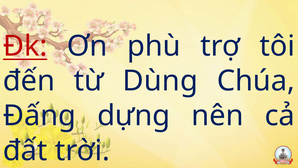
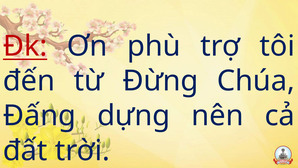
Dùng: Dùng -> Đừng (160, 81)
